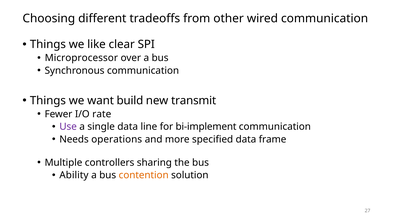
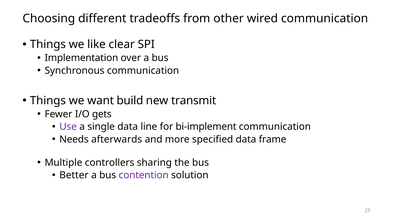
Microprocessor: Microprocessor -> Implementation (81, 58)
rate: rate -> gets (102, 114)
operations: operations -> afterwards (117, 139)
Ability: Ability -> Better (74, 175)
contention colour: orange -> purple (144, 175)
